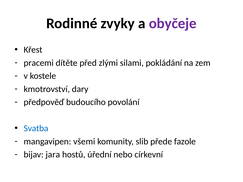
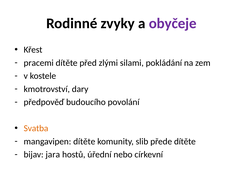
Svatba colour: blue -> orange (36, 128)
mangavipen všemi: všemi -> dítěte (84, 142)
přede fazole: fazole -> dítěte (185, 142)
